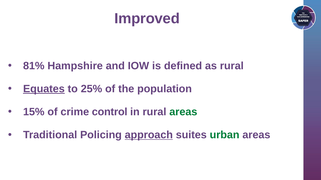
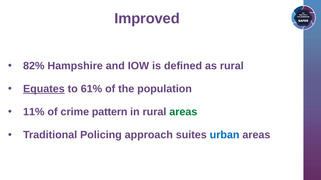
81%: 81% -> 82% (34, 66)
25%: 25% -> 61% (91, 89)
15%: 15% -> 11% (34, 112)
control: control -> pattern (110, 112)
approach underline: present -> none (149, 135)
urban colour: green -> blue (225, 135)
